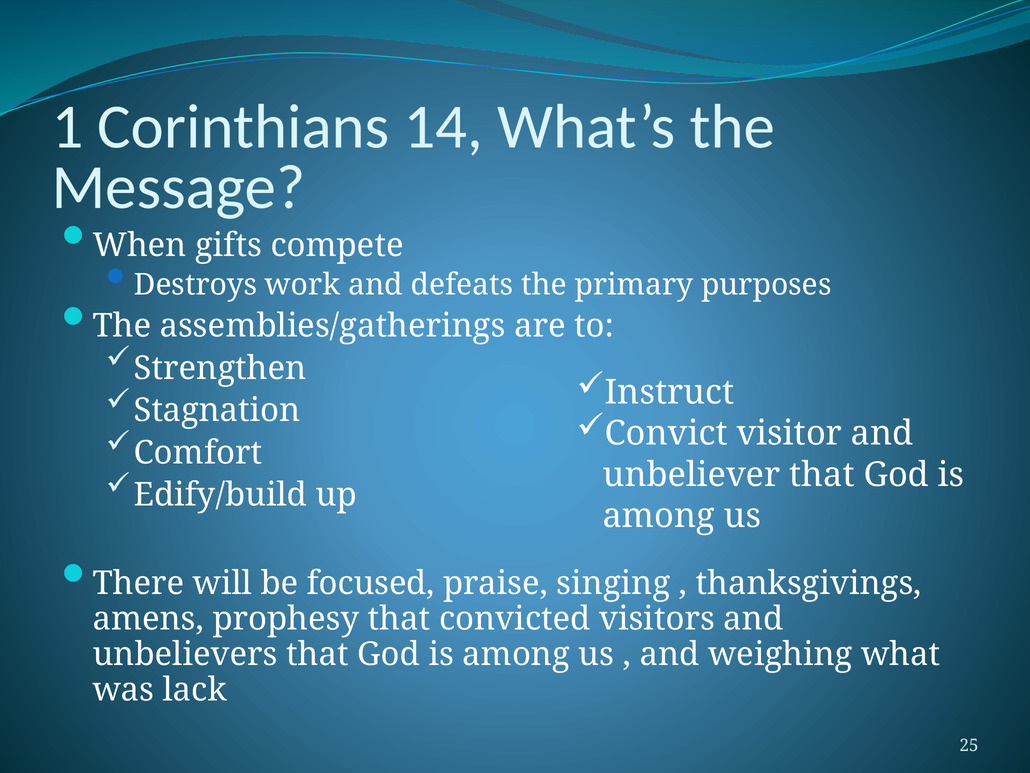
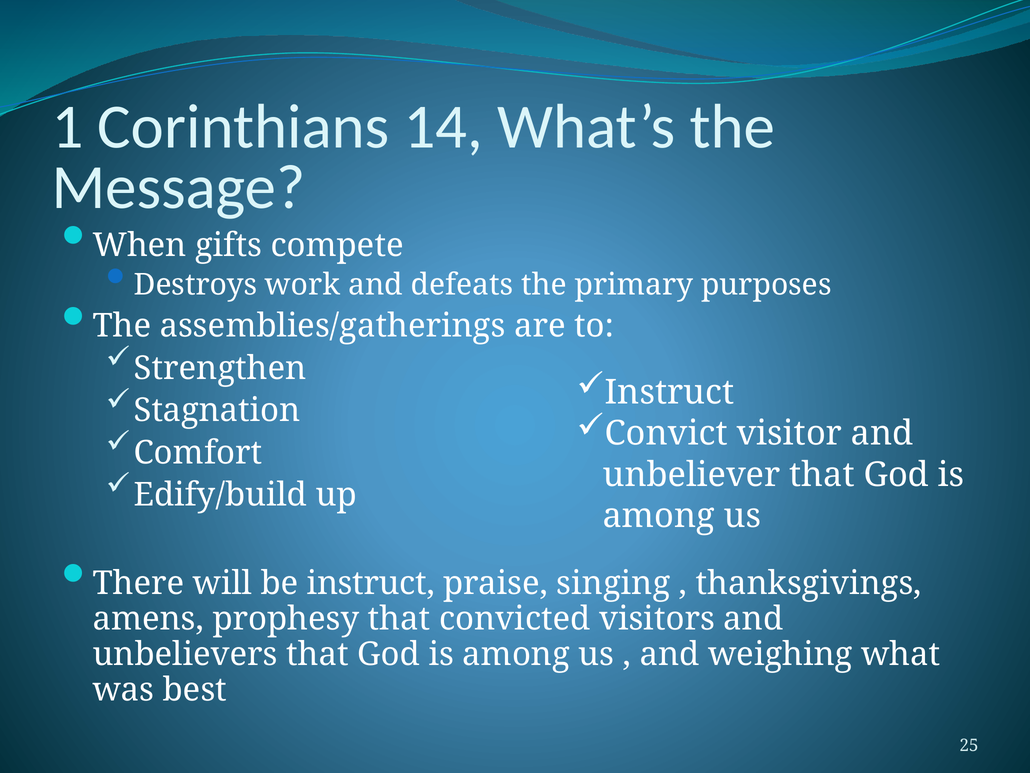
be focused: focused -> instruct (371, 583)
lack: lack -> best (195, 689)
